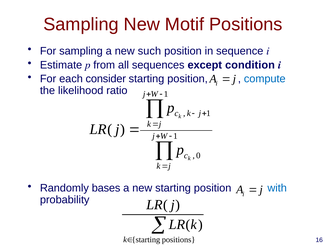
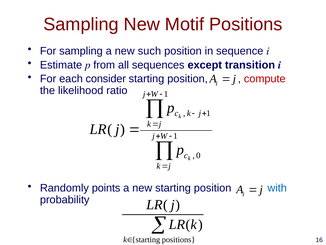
condition: condition -> transition (250, 65)
compute colour: blue -> red (265, 79)
bases: bases -> points (106, 188)
